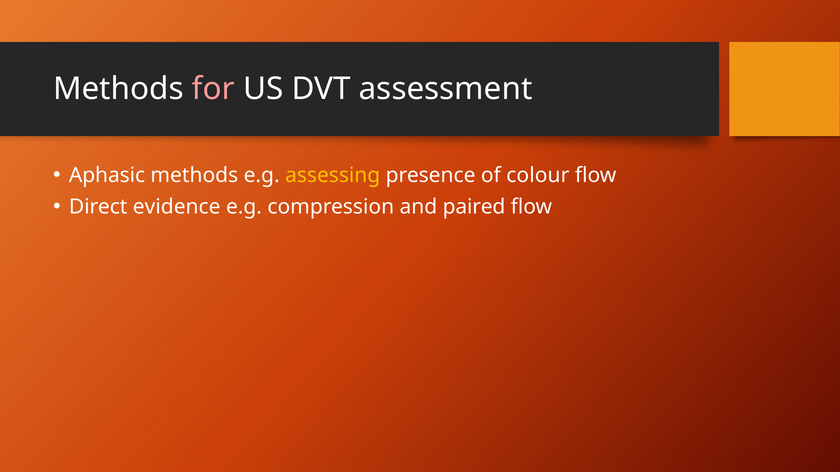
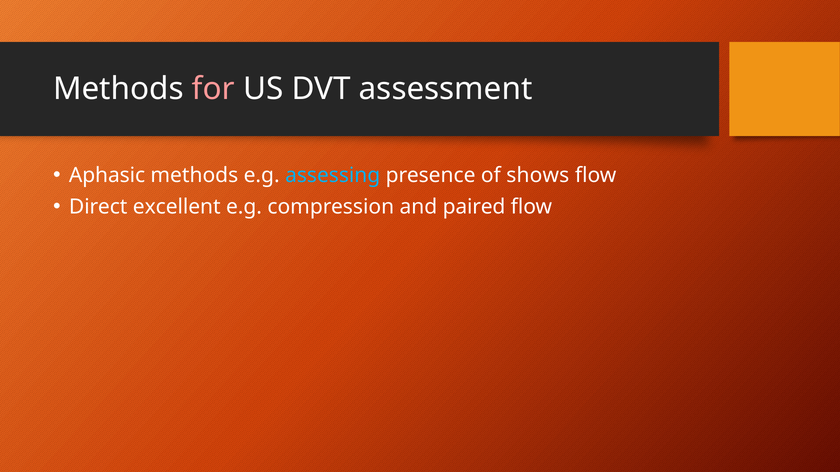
assessing colour: yellow -> light blue (333, 175)
colour: colour -> shows (538, 175)
evidence: evidence -> excellent (177, 207)
